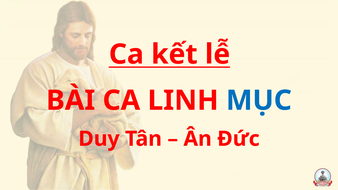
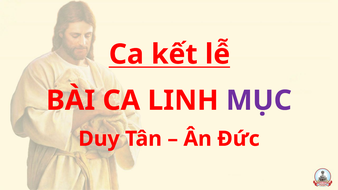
MỤC colour: blue -> purple (259, 101)
